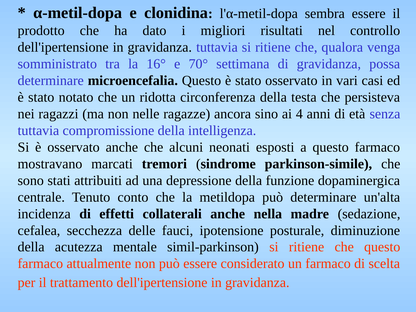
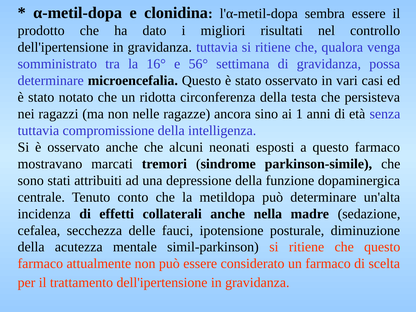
70°: 70° -> 56° (198, 64)
4: 4 -> 1 (299, 114)
